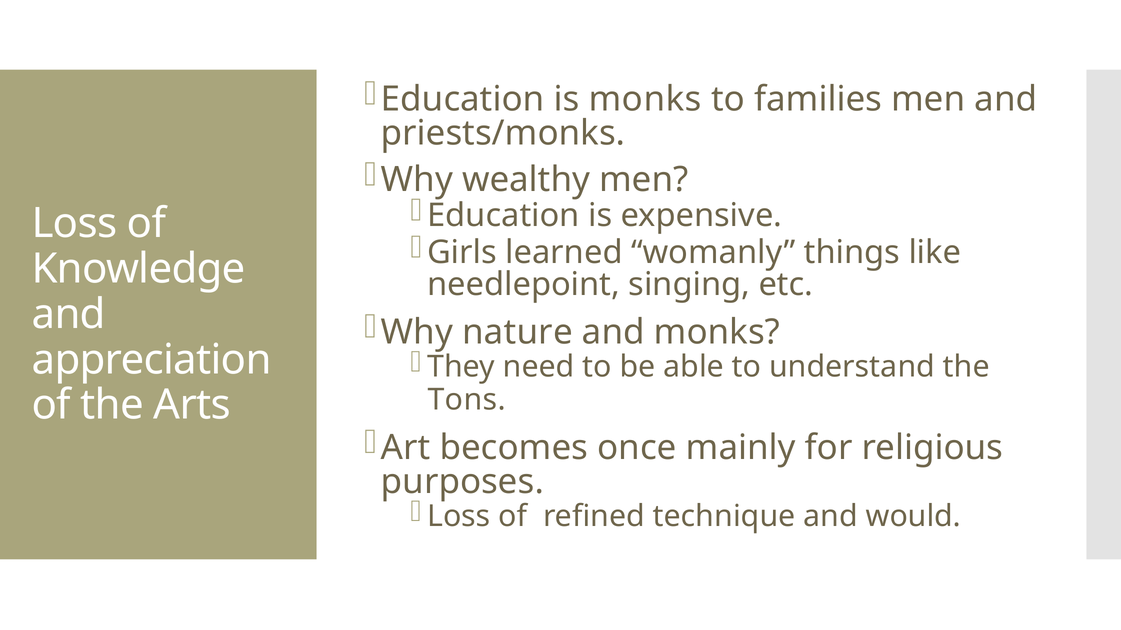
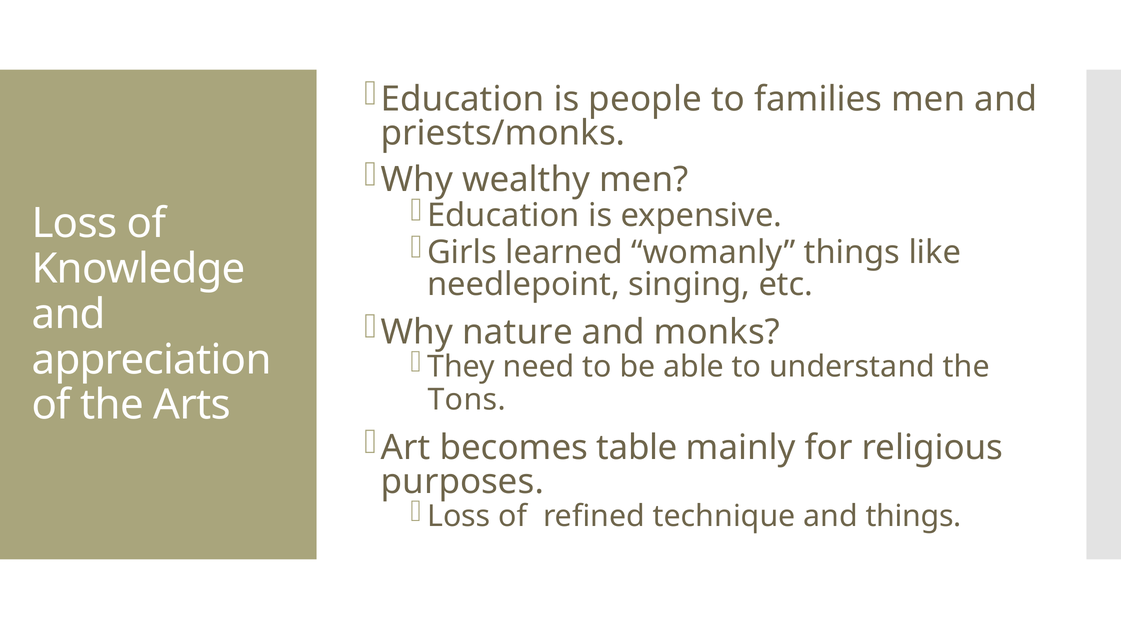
is monks: monks -> people (645, 99)
once: once -> table (637, 448)
and would: would -> things (914, 517)
